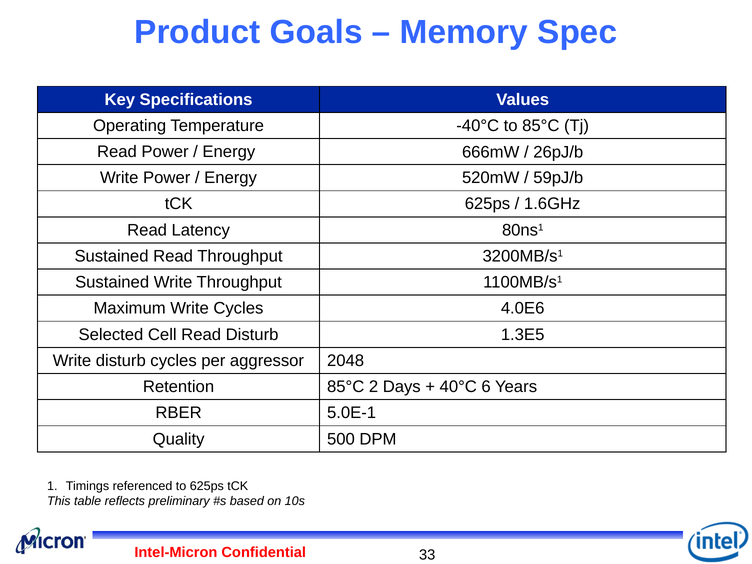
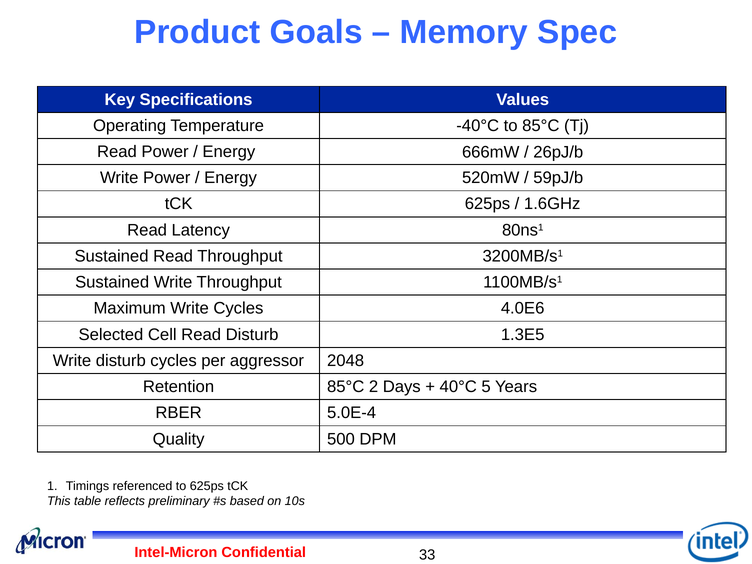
6: 6 -> 5 (486, 387)
5.0E-1: 5.0E-1 -> 5.0E-4 (352, 413)
